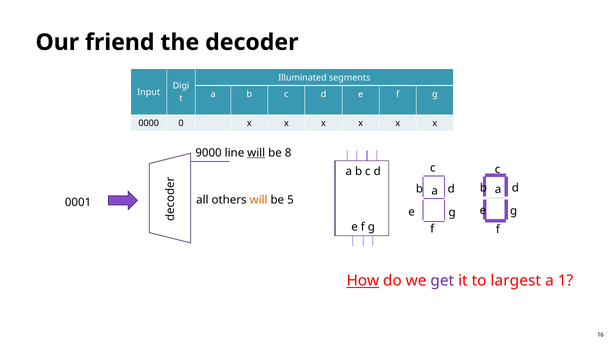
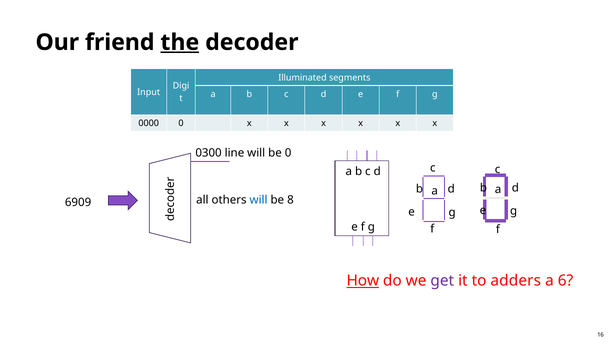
the underline: none -> present (180, 42)
9000: 9000 -> 0300 (209, 153)
will underline: present -> none (256, 153)
be 8: 8 -> 0 (288, 153)
will colour: orange -> blue (259, 200)
5: 5 -> 8 (290, 200)
0001: 0001 -> 6909 (78, 202)
largest: largest -> adders (516, 281)
1: 1 -> 6 (565, 281)
